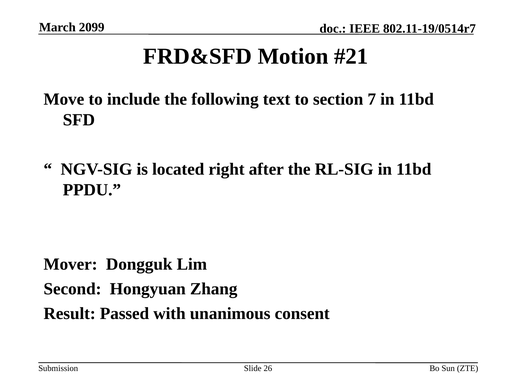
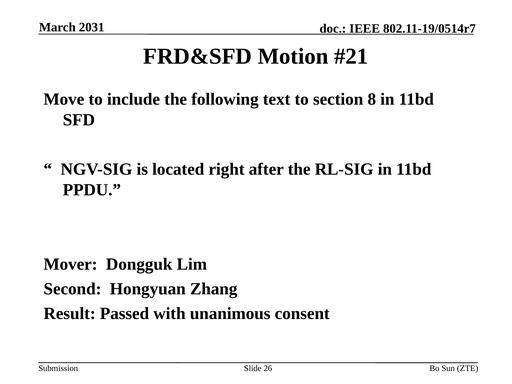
2099: 2099 -> 2031 (92, 27)
7: 7 -> 8 (372, 99)
